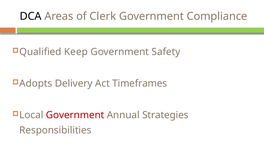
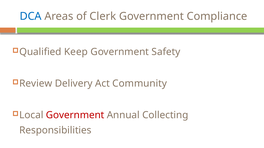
DCA colour: black -> blue (31, 16)
Adopts: Adopts -> Review (36, 84)
Timeframes: Timeframes -> Community (140, 84)
Strategies: Strategies -> Collecting (165, 115)
